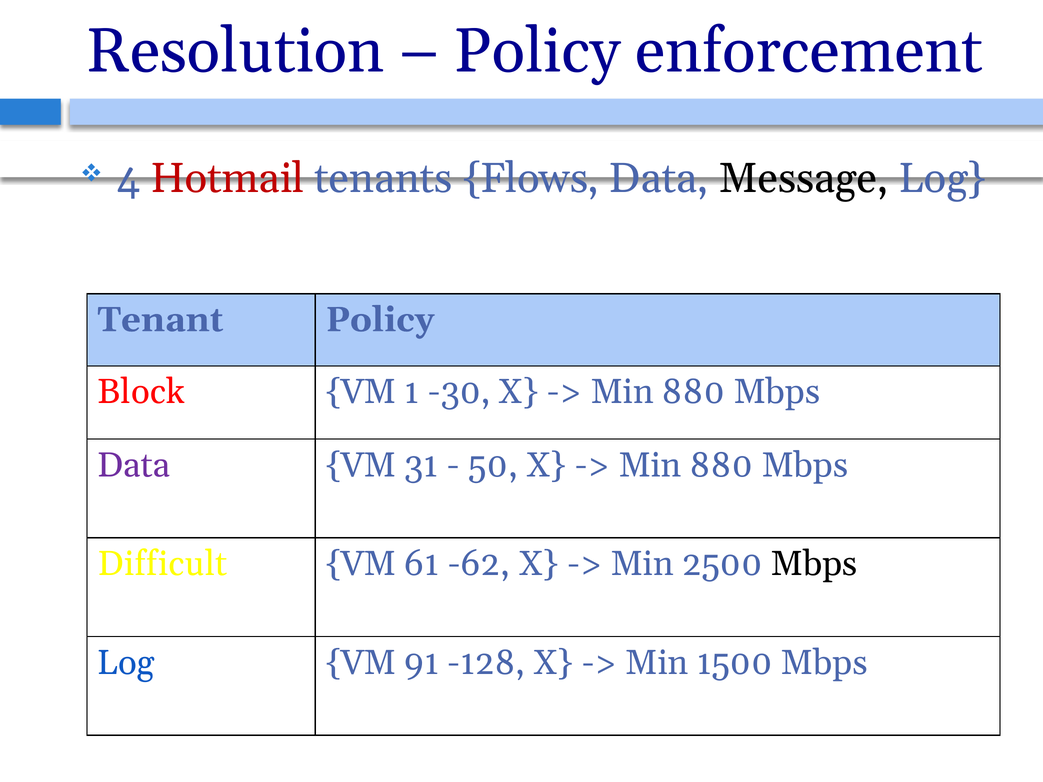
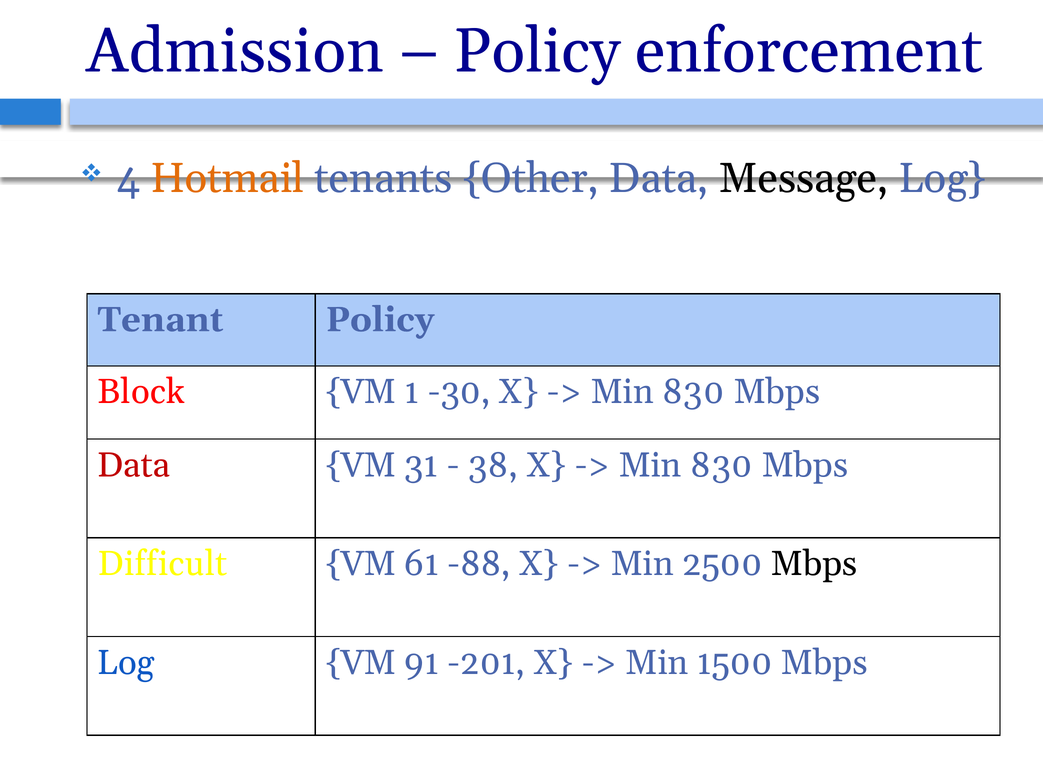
Resolution: Resolution -> Admission (235, 51)
Hotmail colour: red -> orange (227, 179)
Flows: Flows -> Other (531, 179)
880: 880 -> 830 (693, 392)
Data colour: purple -> red (134, 465)
50: 50 -> 38 (493, 465)
880: 880 -> 830 (721, 465)
-62: -62 -> -88 (479, 564)
-128: -128 -> -201 (486, 663)
